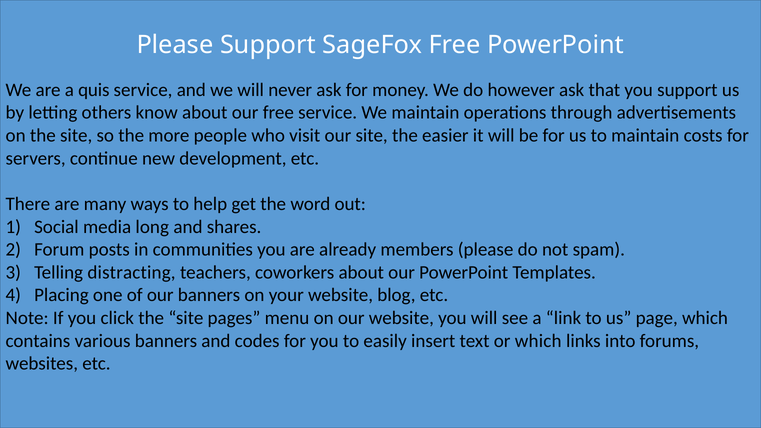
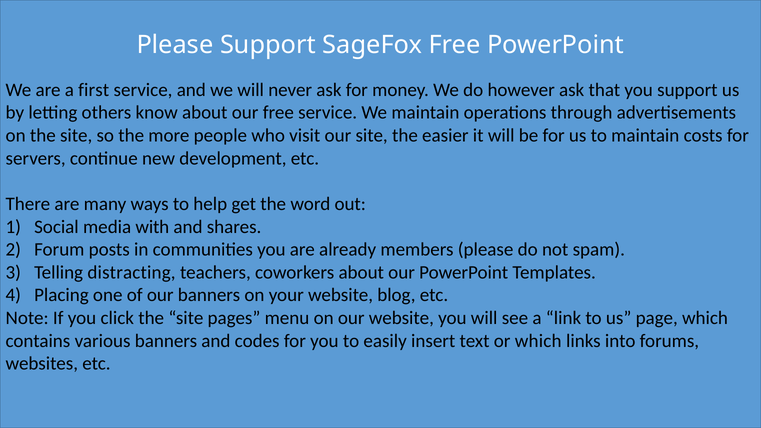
quis: quis -> first (94, 90)
long: long -> with (152, 227)
